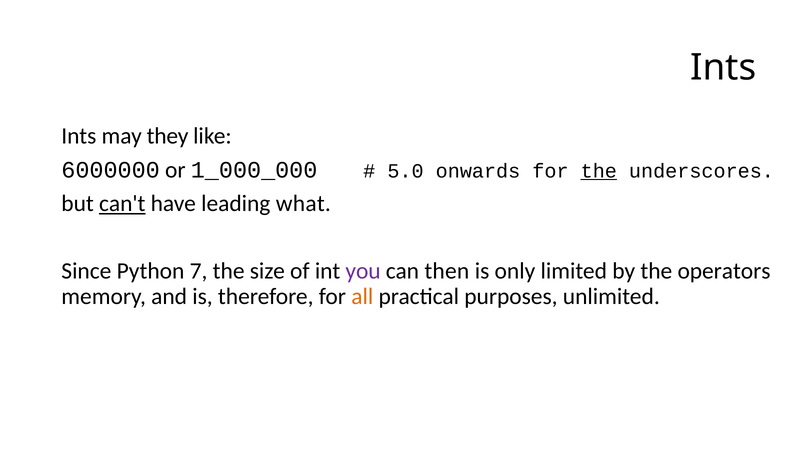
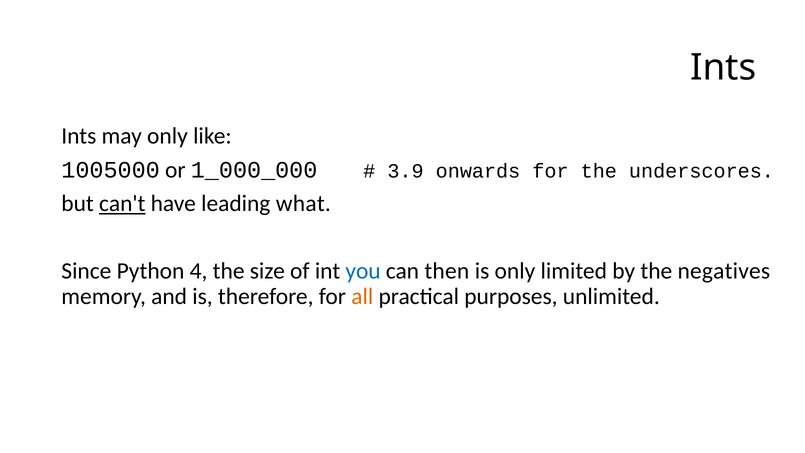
may they: they -> only (167, 136)
6000000: 6000000 -> 1005000 (111, 170)
5.0: 5.0 -> 3.9 (406, 171)
the underline: present -> none (599, 171)
7: 7 -> 4 (199, 271)
you colour: purple -> blue (363, 271)
operators: operators -> negatives (724, 271)
